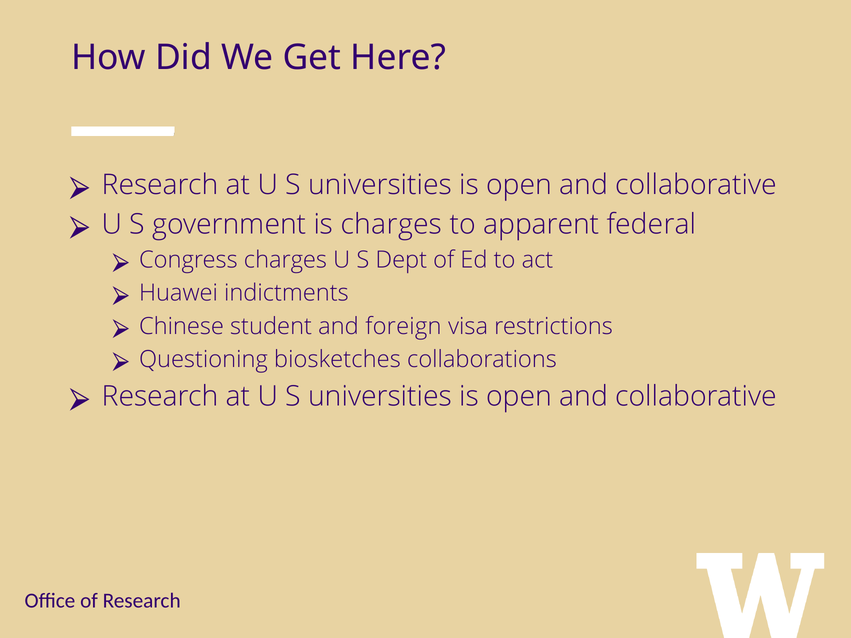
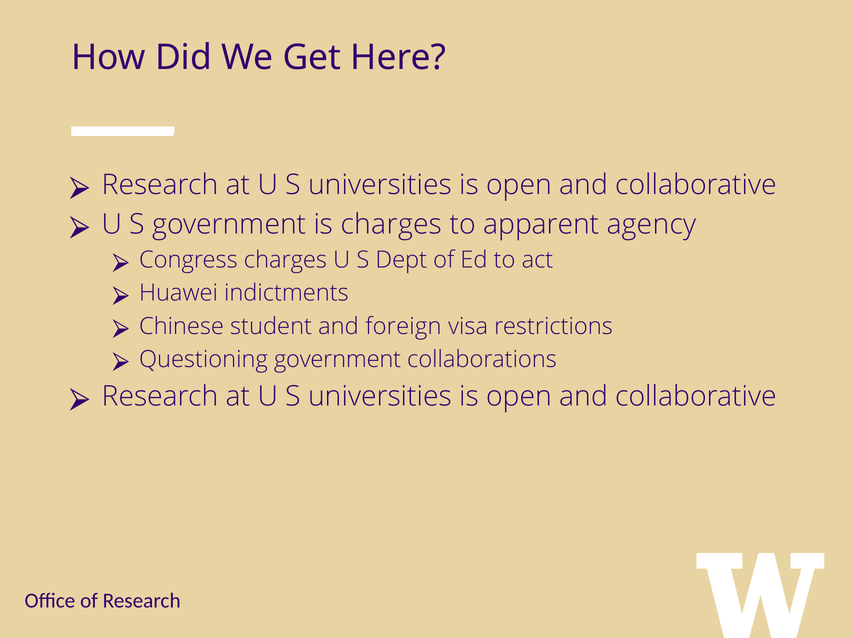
federal: federal -> agency (651, 225)
Questioning biosketches: biosketches -> government (338, 359)
